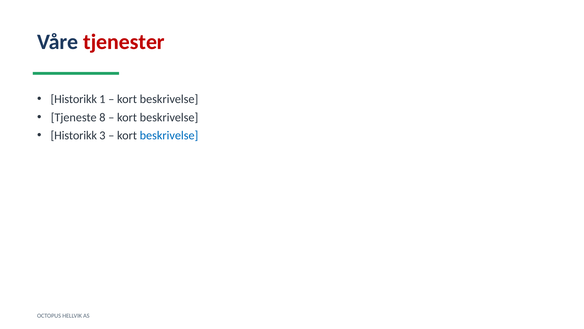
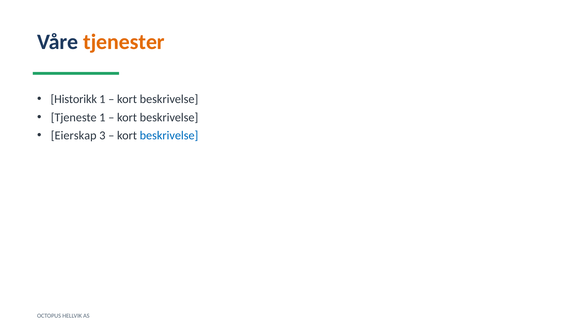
tjenester colour: red -> orange (124, 42)
Tjeneste 8: 8 -> 1 (102, 117)
Historikk: Historikk -> Eierskap (74, 135)
